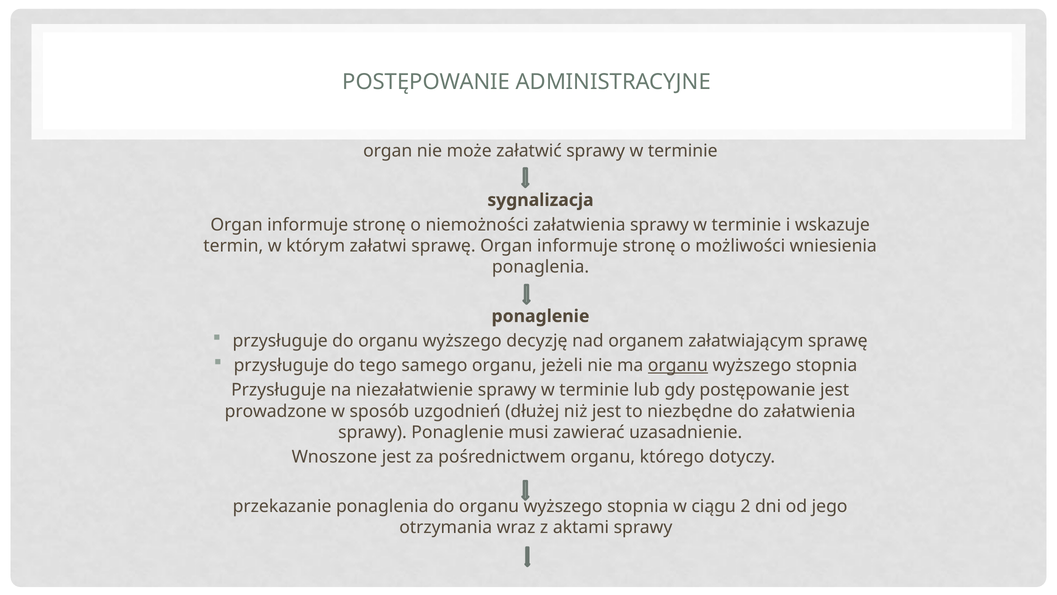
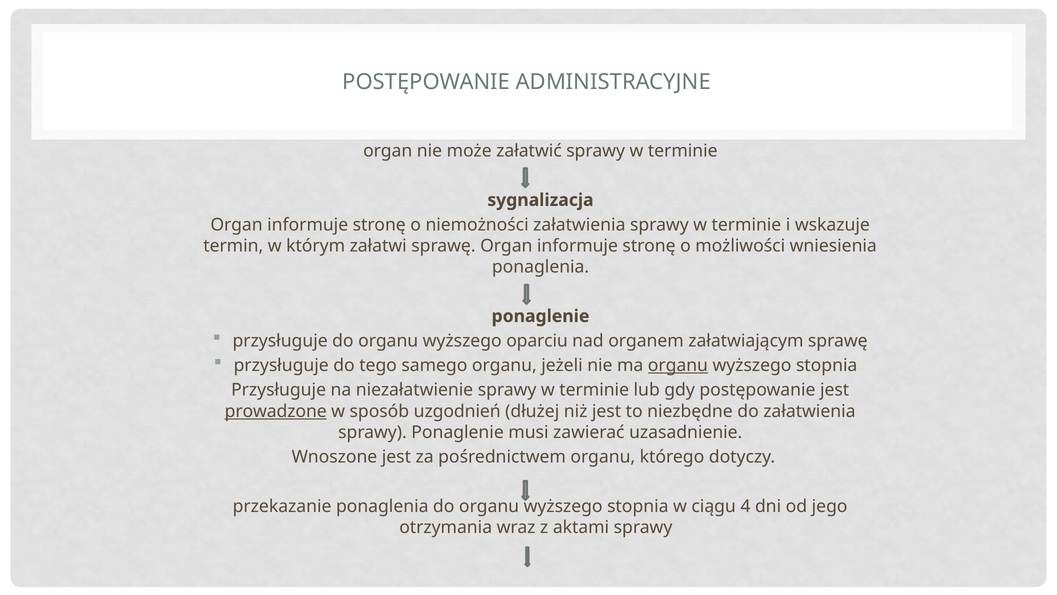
decyzję: decyzję -> oparciu (537, 341)
prowadzone underline: none -> present (276, 411)
2: 2 -> 4 (745, 506)
